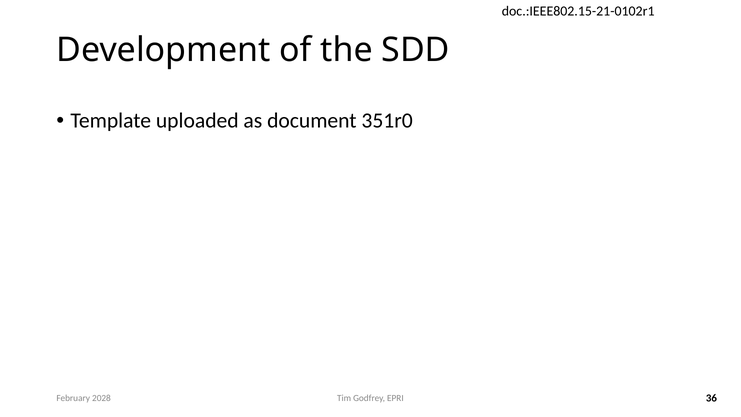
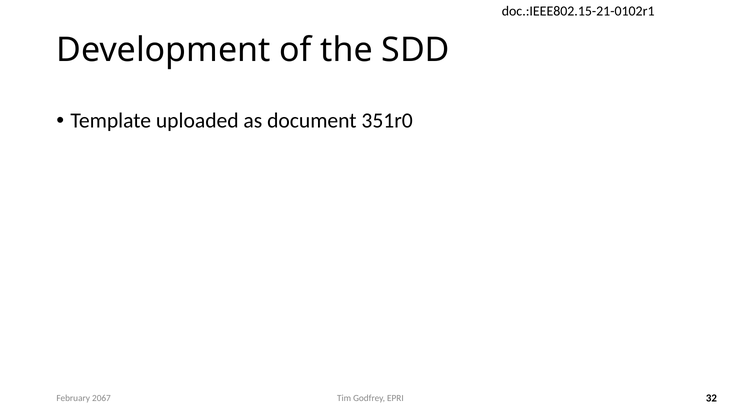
2028: 2028 -> 2067 (101, 398)
36: 36 -> 32 (711, 398)
